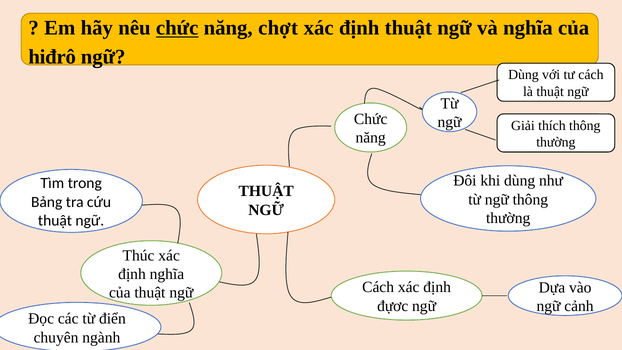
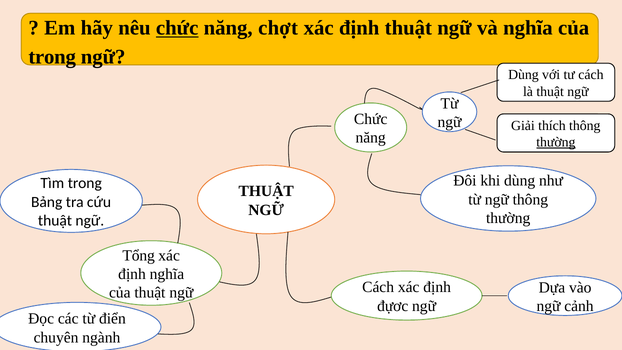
hiđrô: hiđrô -> trong (52, 57)
thường underline: none -> present (556, 142)
Thúc: Thúc -> Tổng (139, 255)
